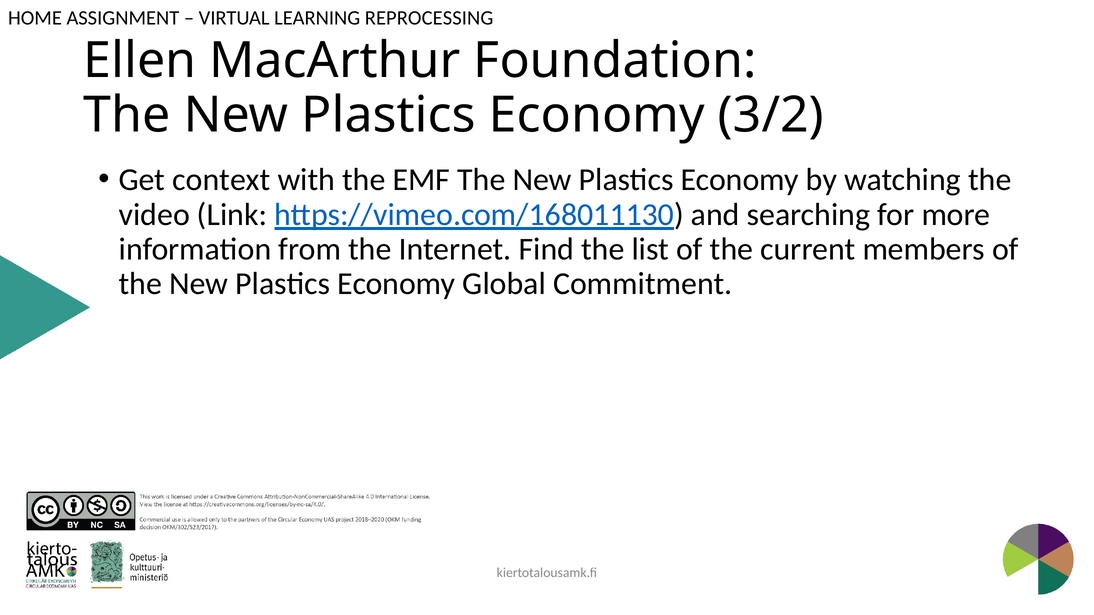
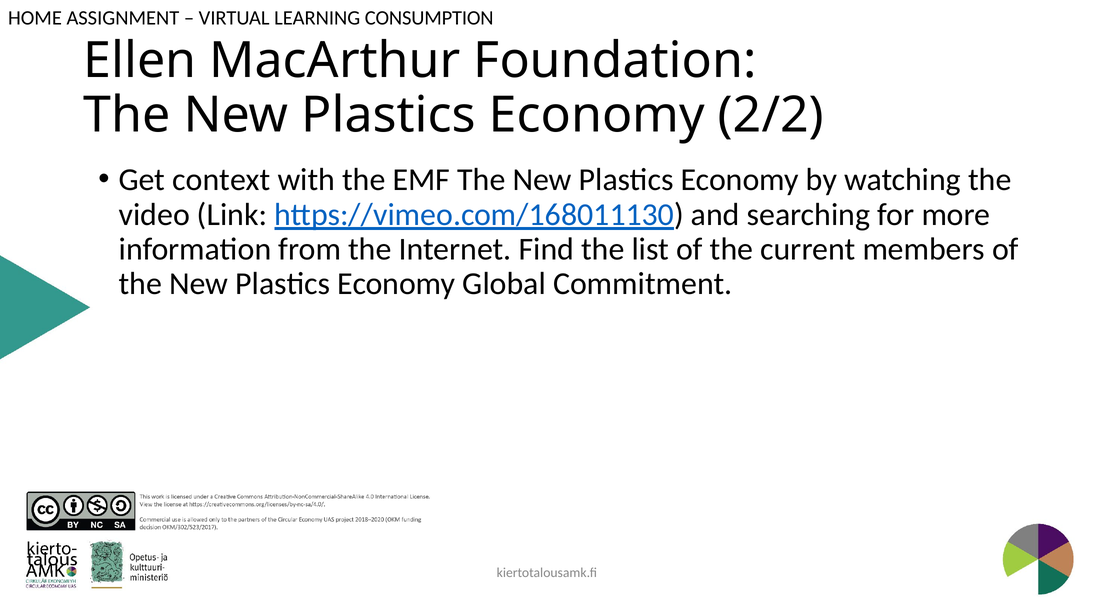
REPROCESSING: REPROCESSING -> CONSUMPTION (429, 18)
3/2: 3/2 -> 2/2 (771, 115)
